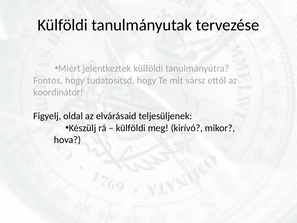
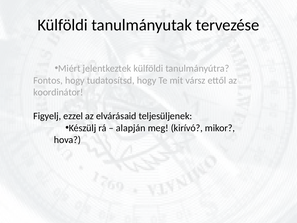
oldal: oldal -> ezzel (73, 116)
külföldi: külföldi -> alapján (131, 128)
